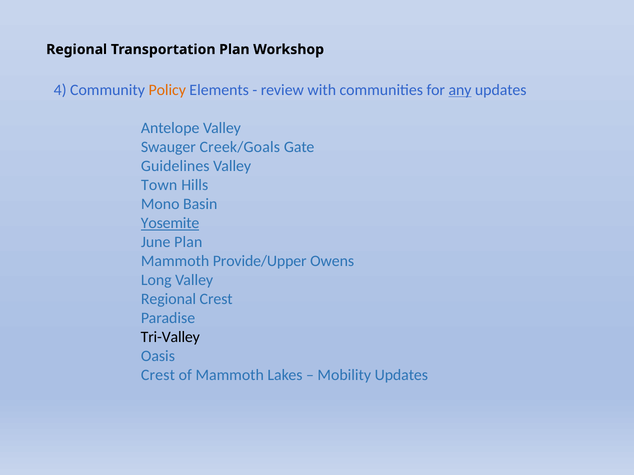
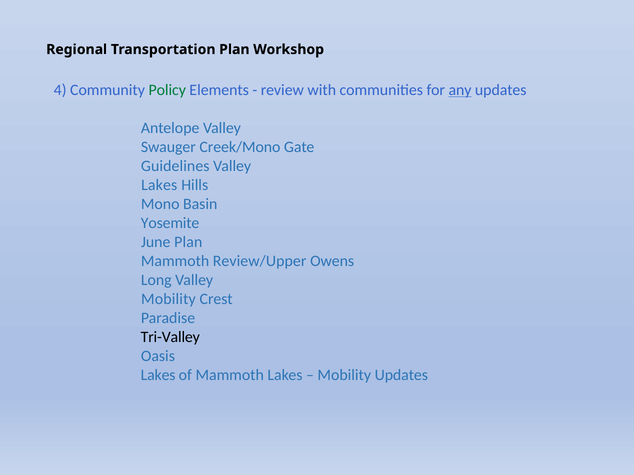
Policy colour: orange -> green (167, 90)
Creek/Goals: Creek/Goals -> Creek/Mono (240, 147)
Town: Town -> Lakes (159, 185)
Yosemite underline: present -> none (170, 223)
Provide/Upper: Provide/Upper -> Review/Upper (260, 261)
Regional: Regional -> Mobility (168, 300)
Crest: Crest -> Lakes (158, 376)
